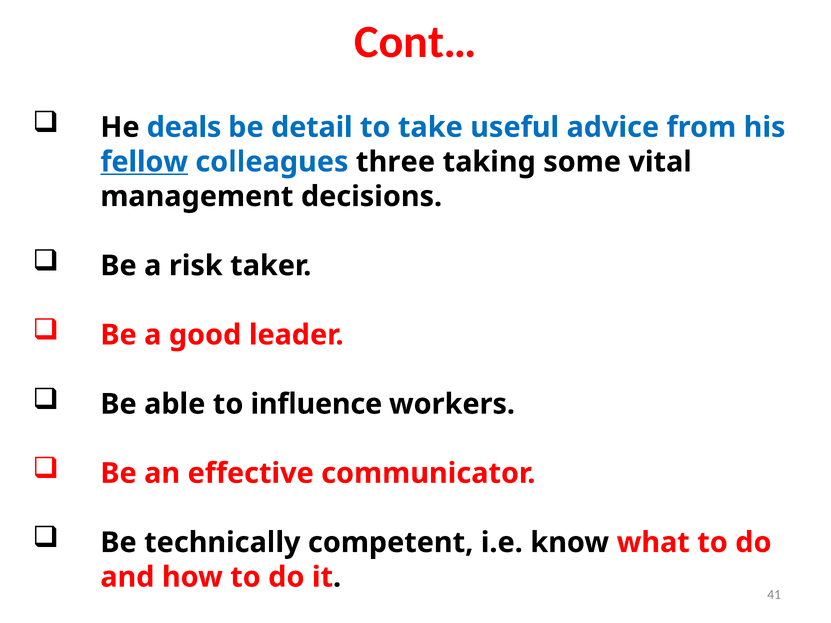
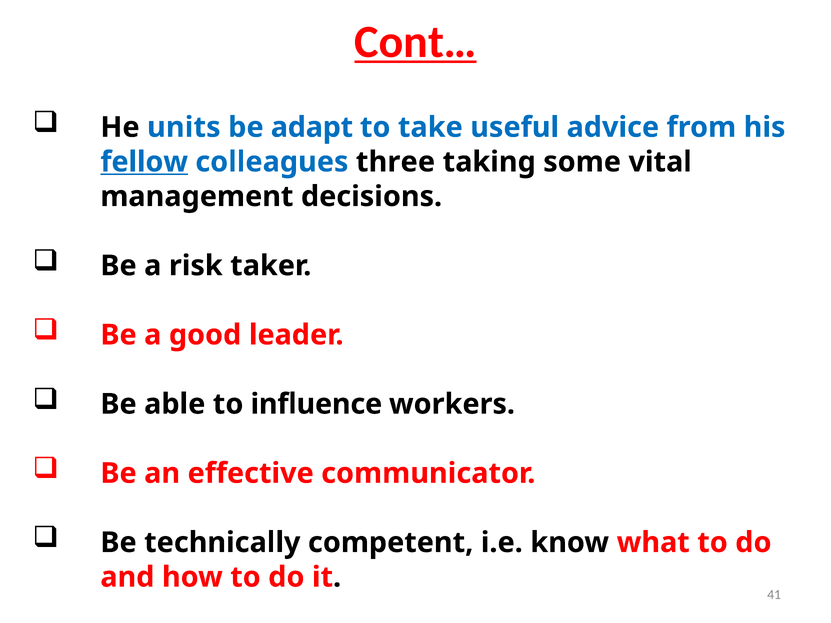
Cont… underline: none -> present (416, 42)
deals: deals -> units (184, 127)
detail: detail -> adapt (312, 127)
